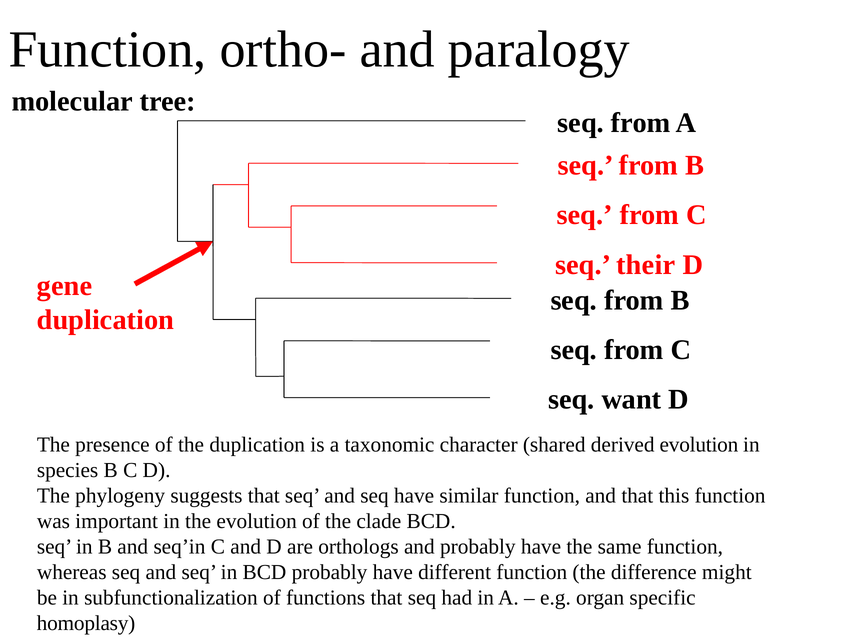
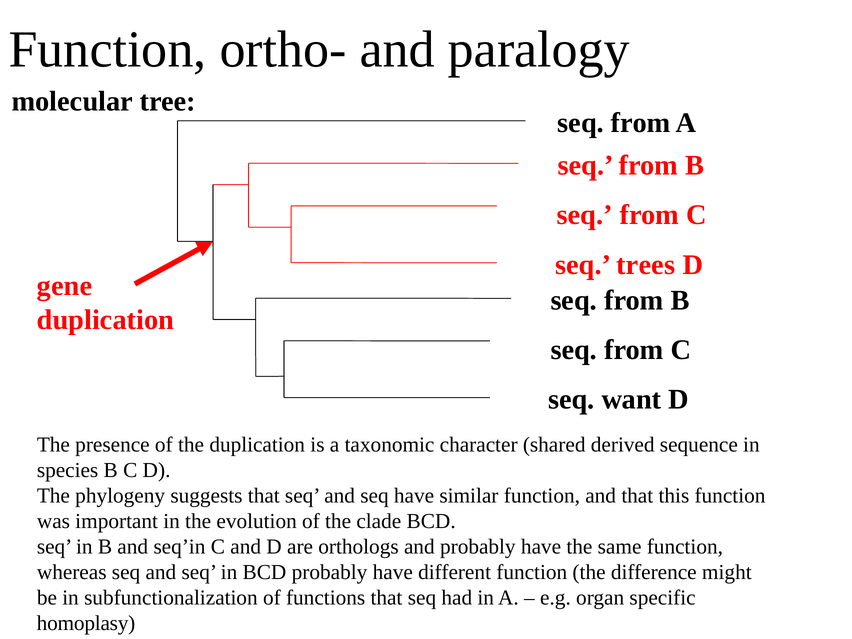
their: their -> trees (646, 265)
derived evolution: evolution -> sequence (699, 444)
